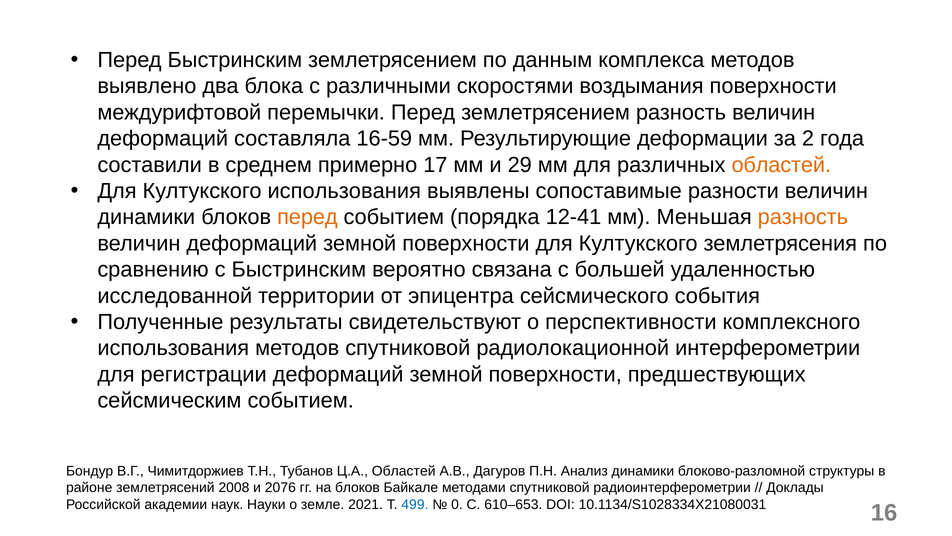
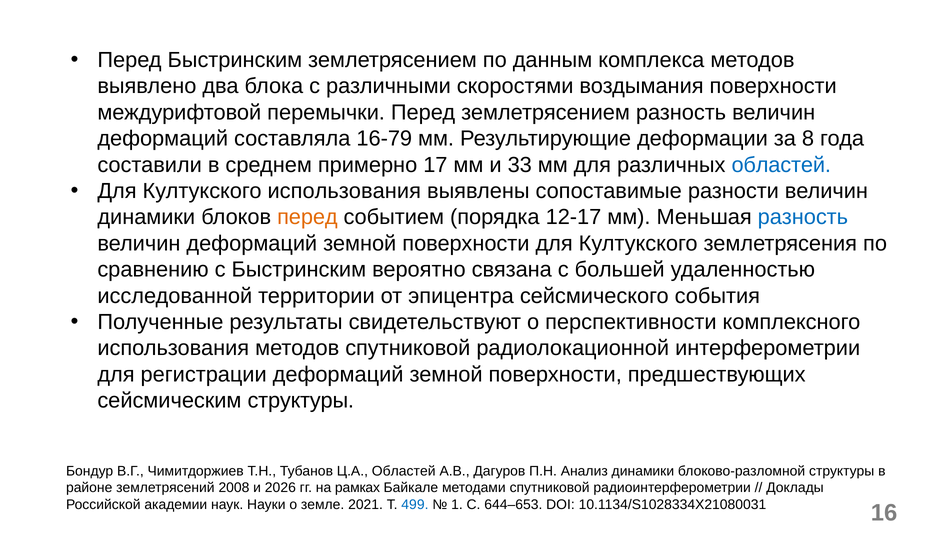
16-59: 16-59 -> 16-79 (384, 139)
2: 2 -> 8 (808, 139)
29: 29 -> 33 (520, 165)
областей colour: orange -> blue (781, 165)
12-41: 12-41 -> 12-17 (573, 217)
разность colour: orange -> blue (803, 217)
сейсмическим событием: событием -> структуры (301, 400)
2076: 2076 -> 2026 (280, 487)
на блоков: блоков -> рамках (357, 487)
0: 0 -> 1 (457, 504)
610–653: 610–653 -> 644–653 (513, 504)
